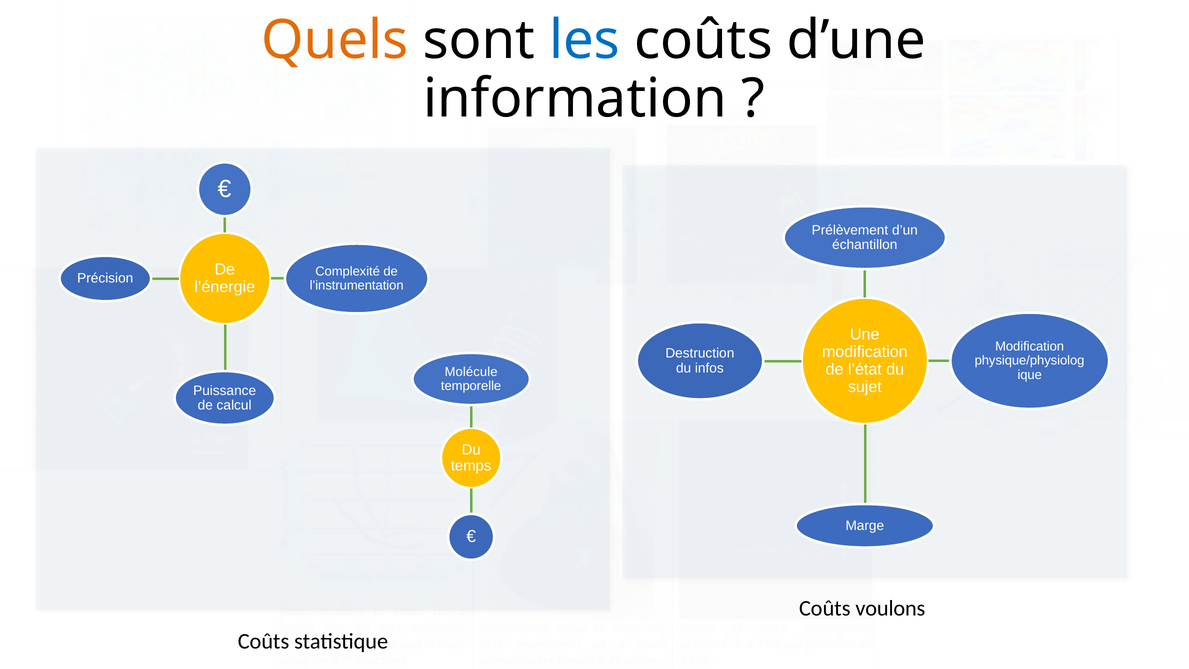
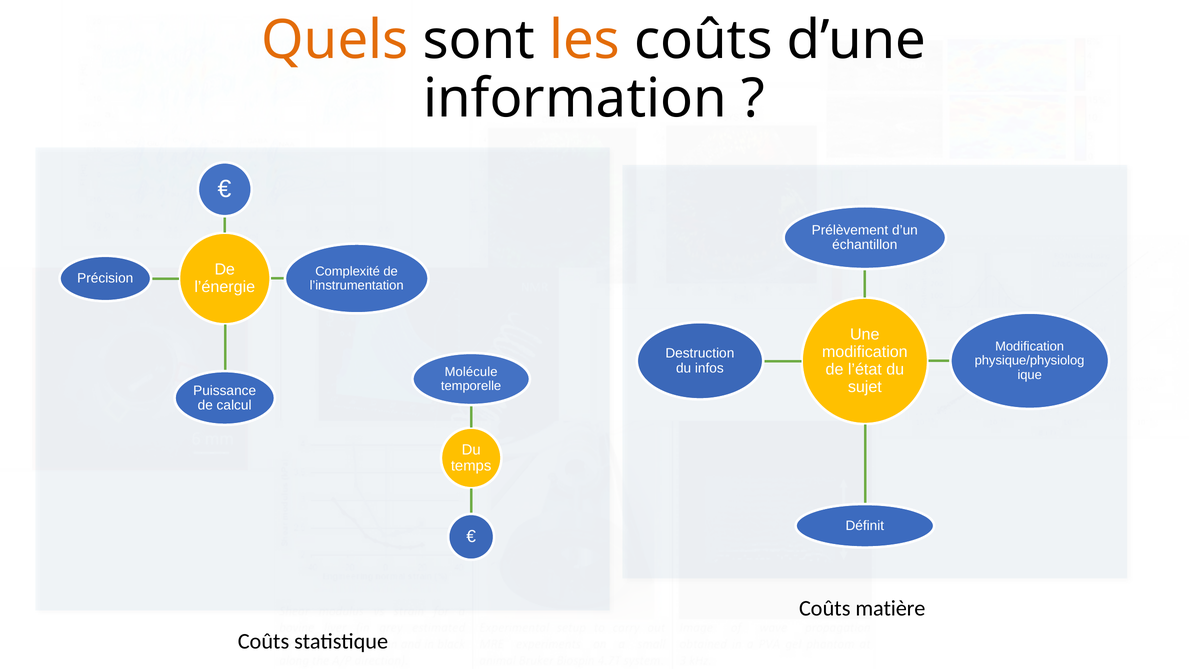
les colour: blue -> orange (584, 40)
Marge: Marge -> Définit (865, 526)
voulons: voulons -> matière (890, 608)
